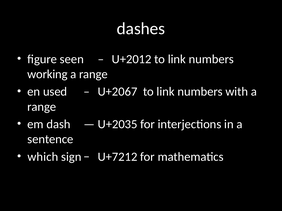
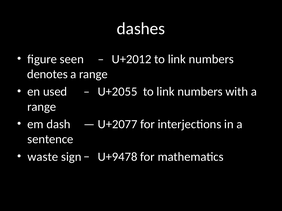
working: working -> denotes (47, 74)
U+2067: U+2067 -> U+2055 (118, 92)
U+2035: U+2035 -> U+2077 (118, 124)
which: which -> waste (43, 157)
U+7212: U+7212 -> U+9478 (118, 157)
